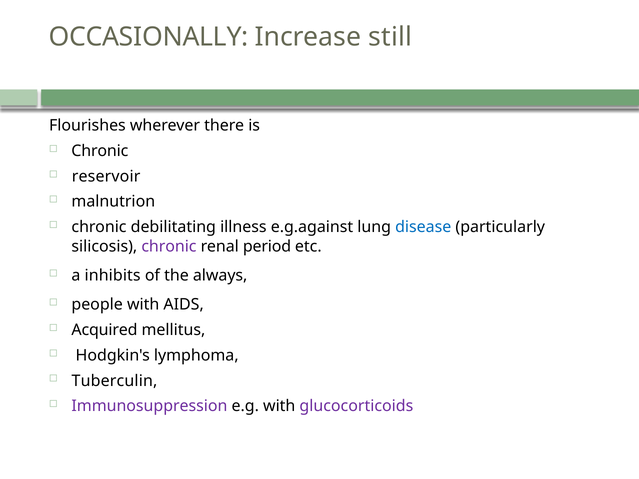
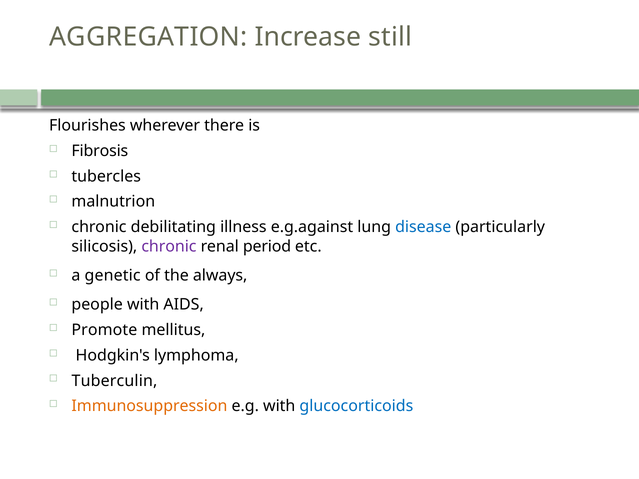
OCCASIONALLY: OCCASIONALLY -> AGGREGATION (148, 37)
Chronic: Chronic -> Fibrosis (100, 151)
reservoir: reservoir -> tubercles (106, 176)
inhibits: inhibits -> genetic (113, 276)
Acquired: Acquired -> Promote (104, 330)
Immunosuppression colour: purple -> orange (149, 406)
glucocorticoids colour: purple -> blue (356, 406)
